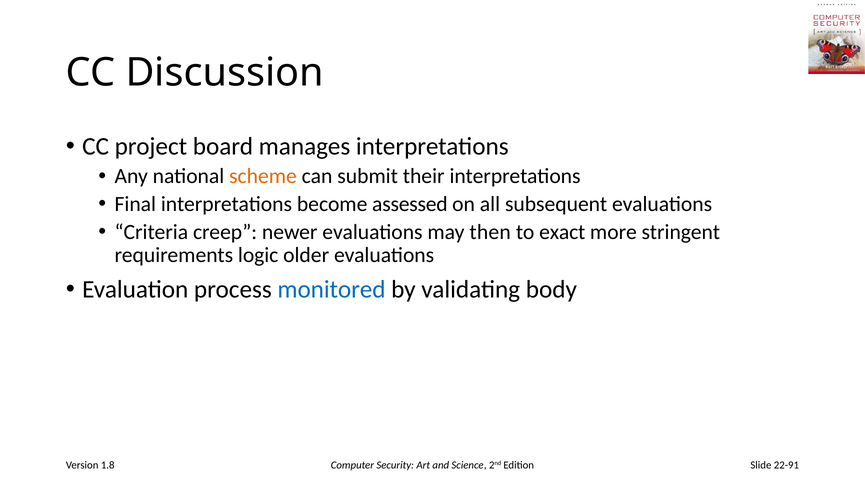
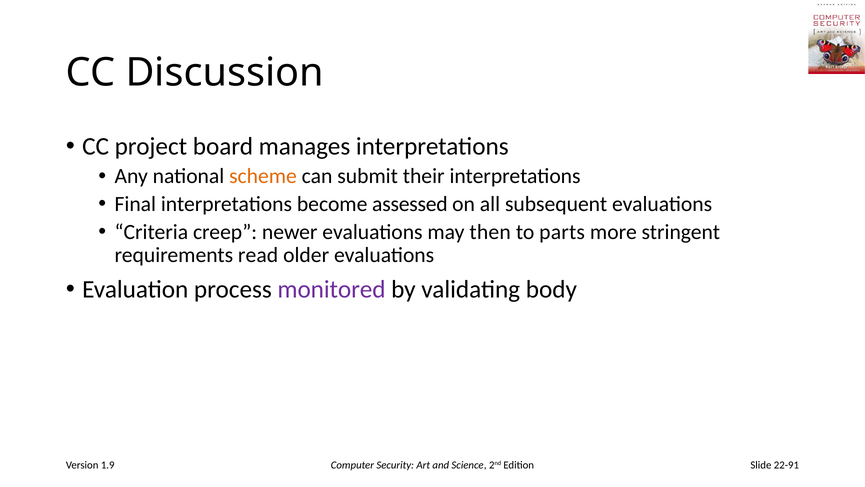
exact: exact -> parts (562, 232)
logic: logic -> read (258, 255)
monitored colour: blue -> purple (332, 289)
1.8: 1.8 -> 1.9 (108, 465)
